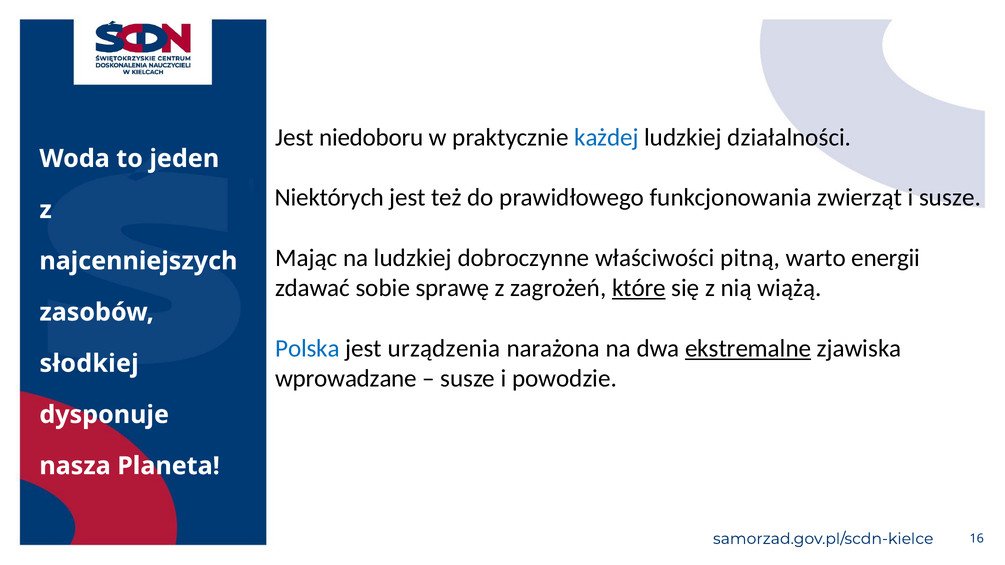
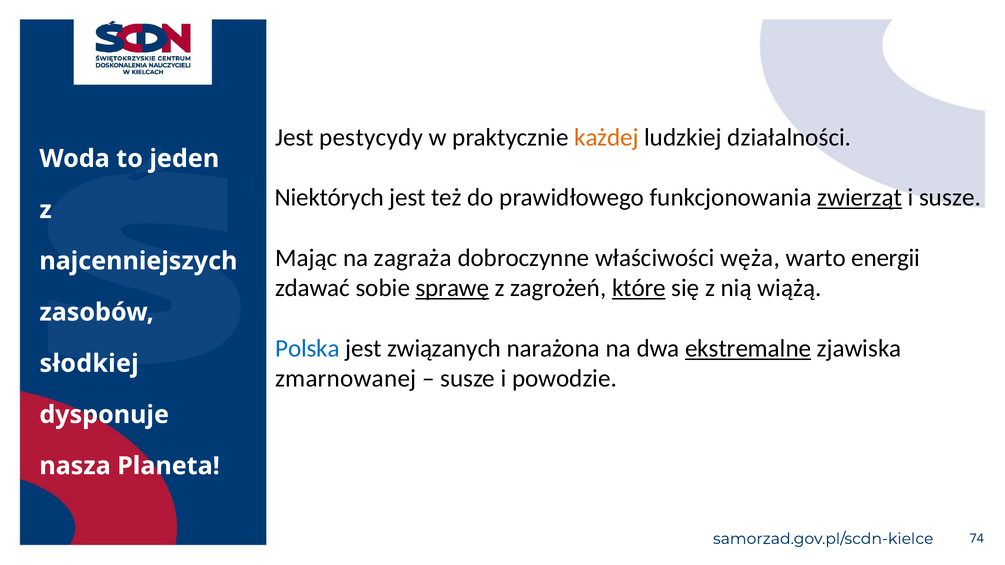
niedoboru: niedoboru -> pestycydy (371, 137)
każdej colour: blue -> orange (606, 137)
zwierząt underline: none -> present (860, 198)
na ludzkiej: ludzkiej -> zagraża (413, 258)
pitną: pitną -> węża (750, 258)
sprawę underline: none -> present (453, 288)
urządzenia: urządzenia -> związanych (444, 349)
wprowadzane: wprowadzane -> zmarnowanej (346, 379)
16: 16 -> 74 (977, 539)
